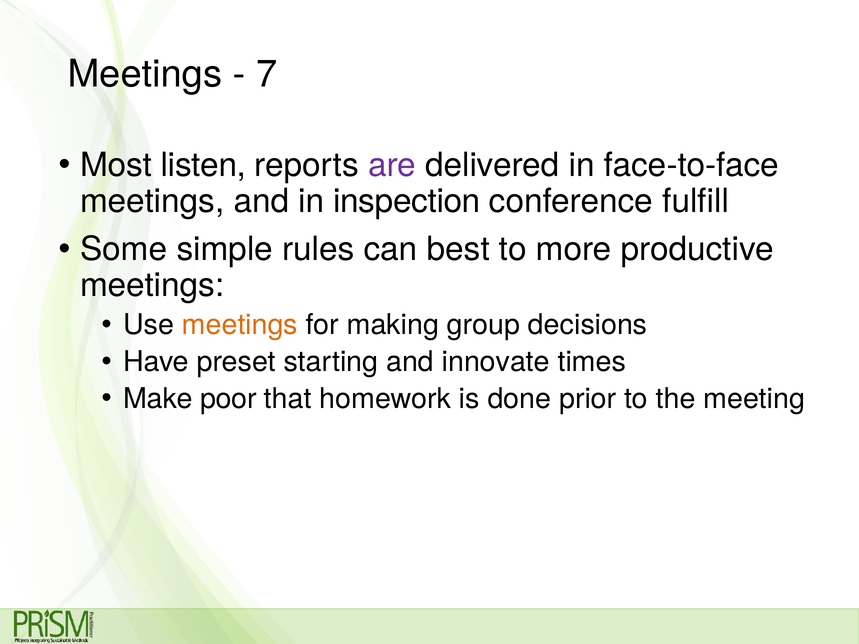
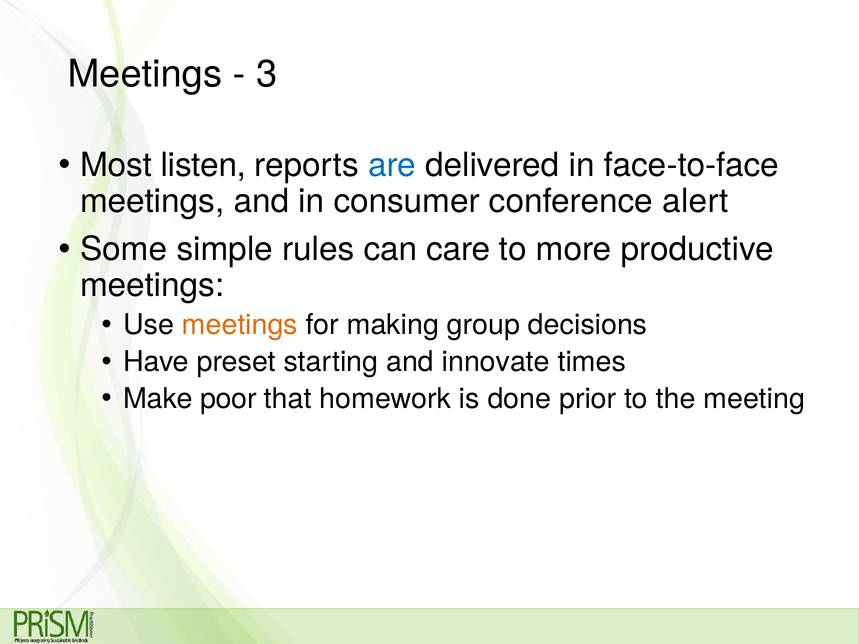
7: 7 -> 3 (267, 74)
are colour: purple -> blue (392, 165)
inspection: inspection -> consumer (407, 201)
fulfill: fulfill -> alert (695, 201)
best: best -> care (458, 249)
